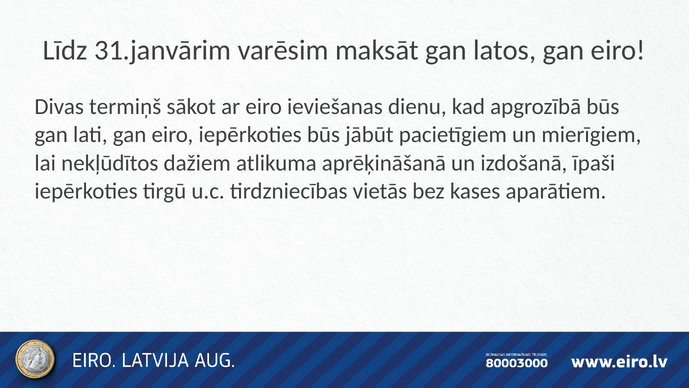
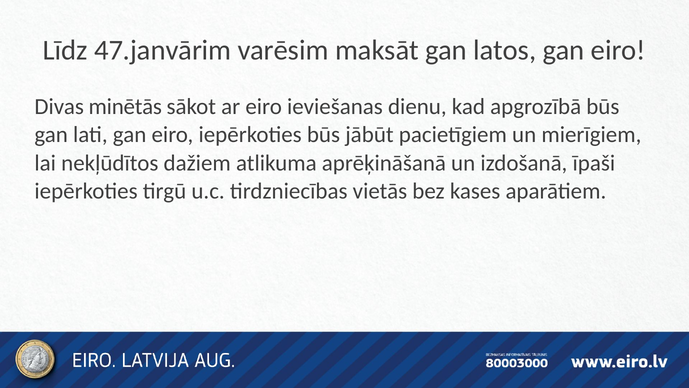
31.janvārim: 31.janvārim -> 47.janvārim (163, 50)
termiņš: termiņš -> minētās (125, 107)
